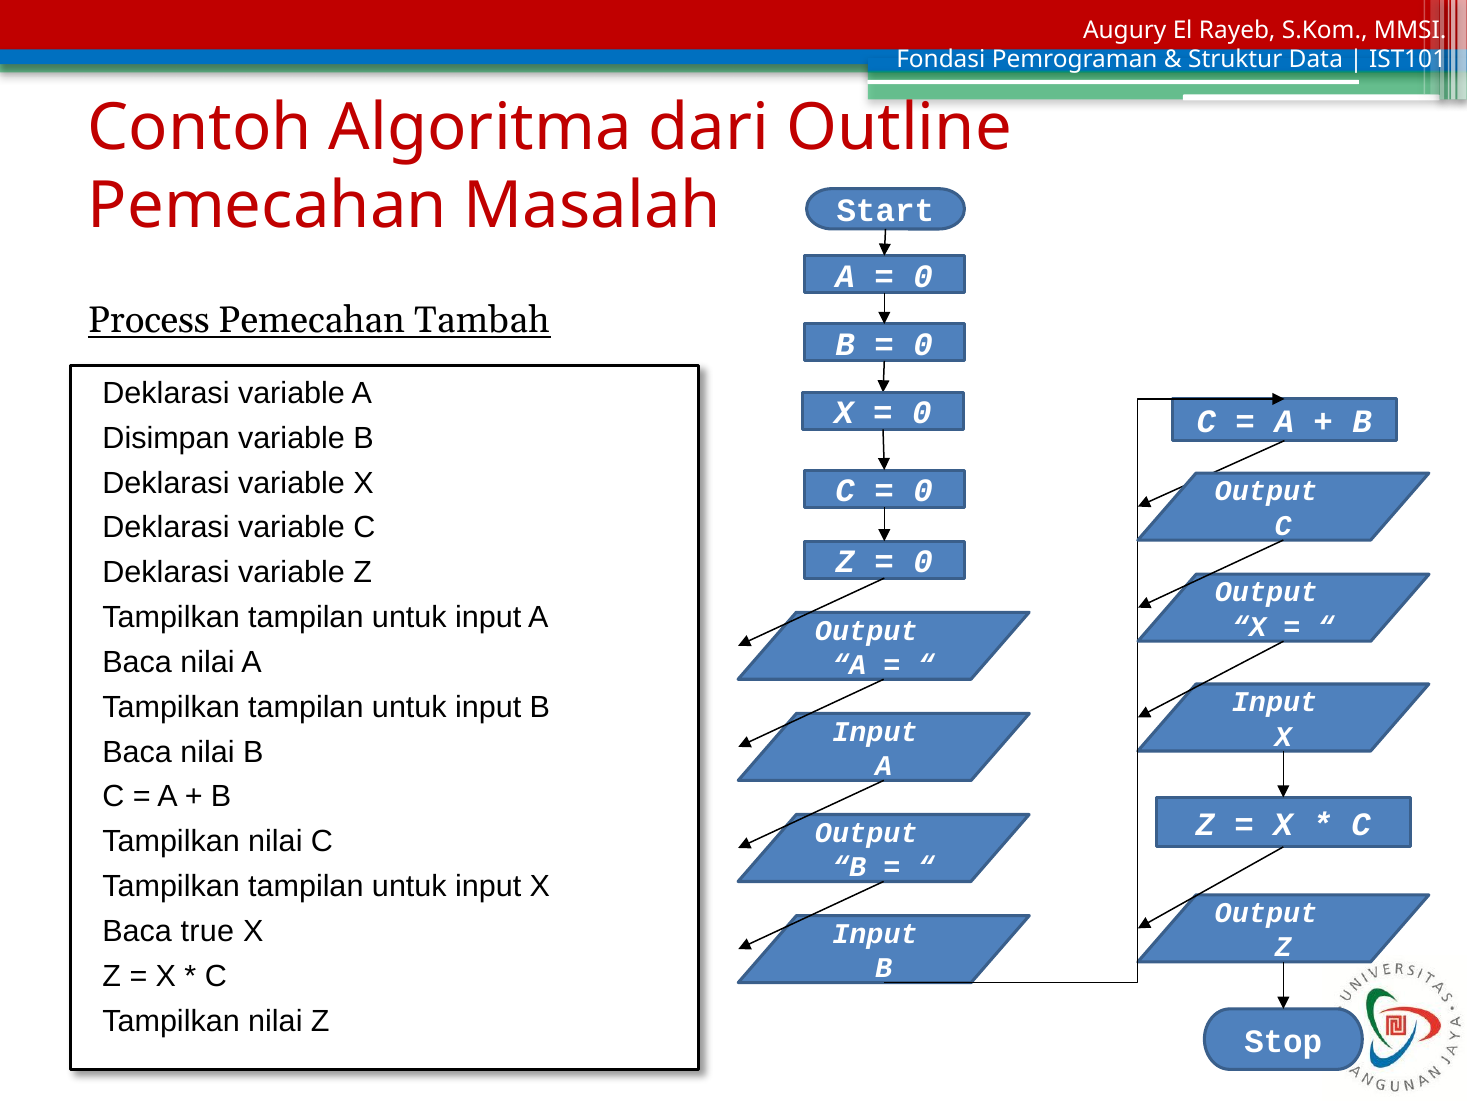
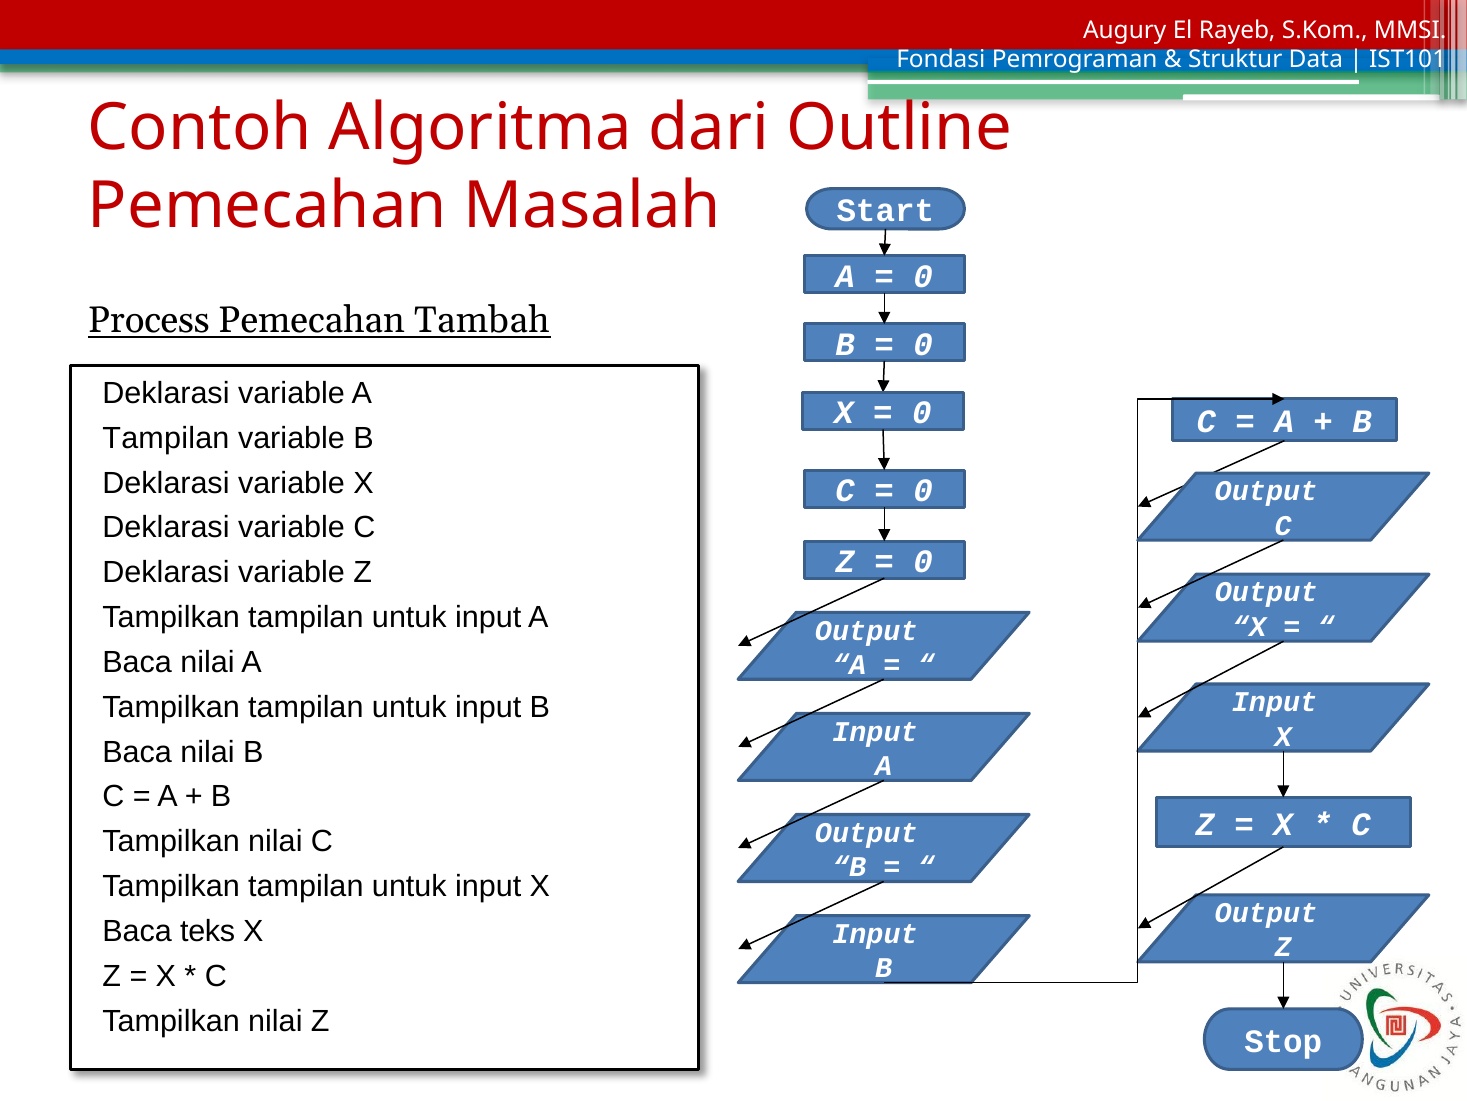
Disimpan: Disimpan -> Tampilan (166, 438)
true: true -> teks (208, 931)
